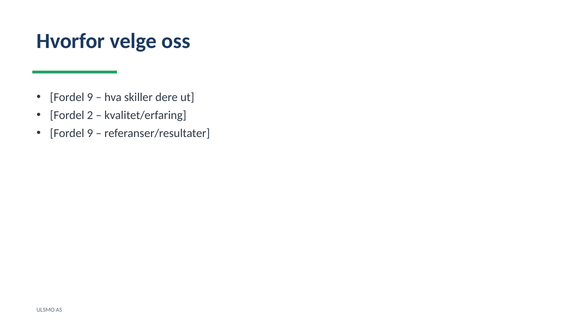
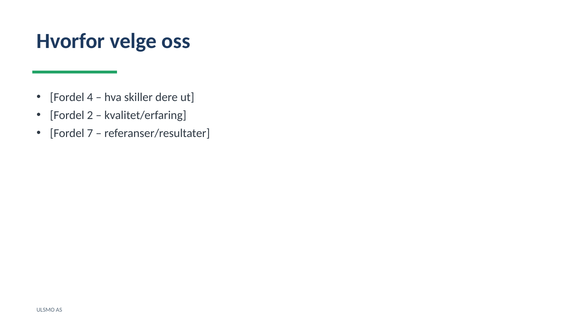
9: 9 -> 4 (90, 97)
9: 9 -> 7 (90, 133)
